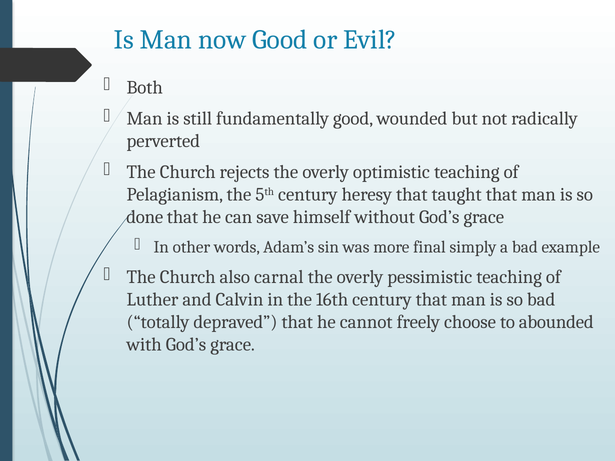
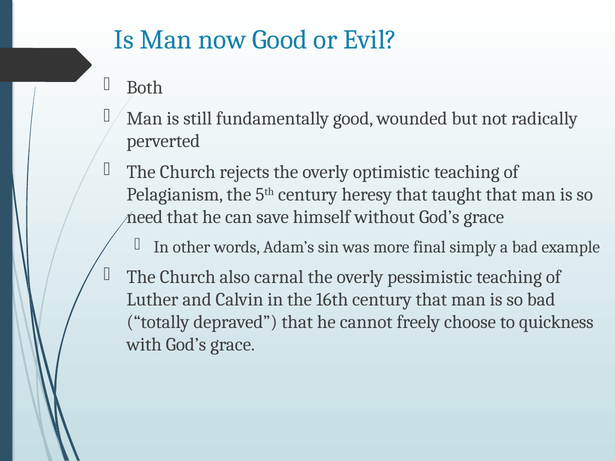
done: done -> need (145, 217)
abounded: abounded -> quickness (556, 322)
